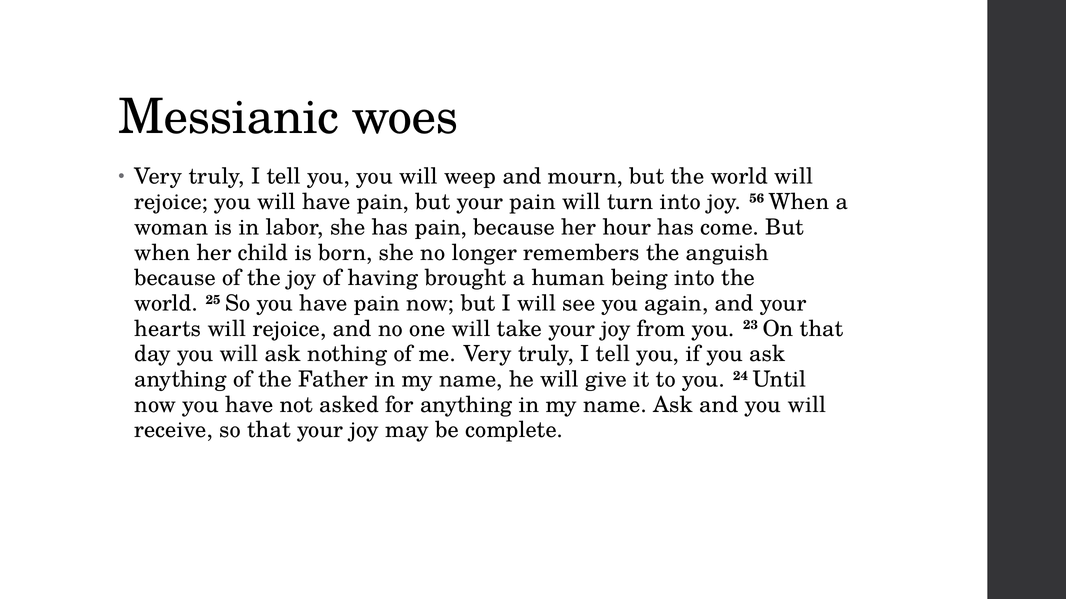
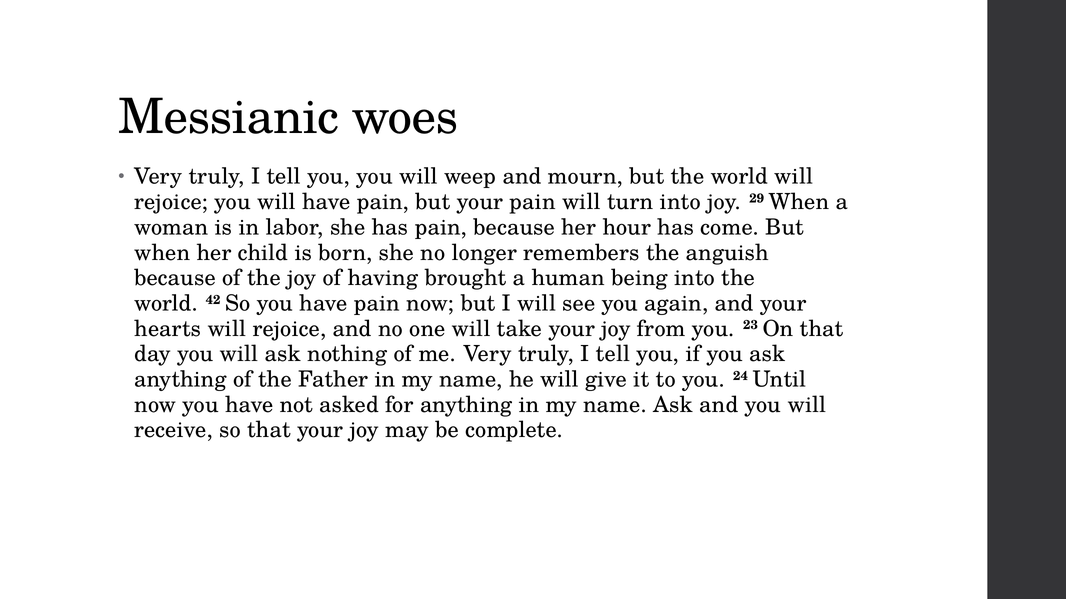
56: 56 -> 29 (757, 199)
25: 25 -> 42 (213, 300)
